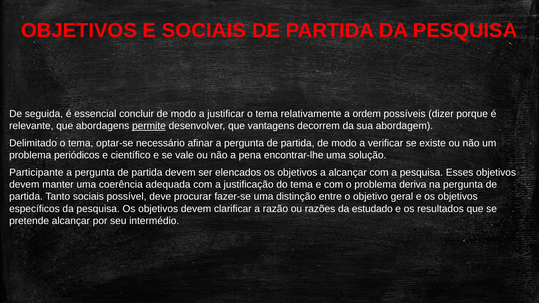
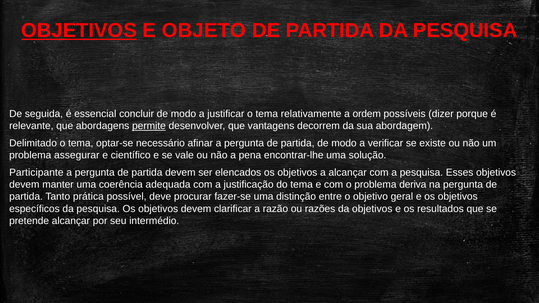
OBJETIVOS underline: none -> present (79, 31)
E SOCIAIS: SOCIAIS -> OBJETO (204, 31)
periódicos: periódicos -> assegurar (77, 155)
Tanto sociais: sociais -> prática (88, 197)
da estudado: estudado -> objetivos (372, 209)
